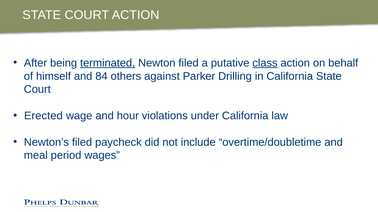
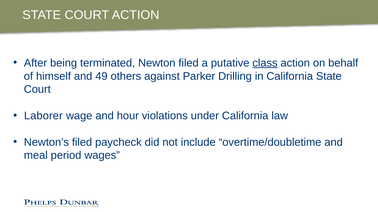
terminated underline: present -> none (108, 63)
84: 84 -> 49 (101, 76)
Erected: Erected -> Laborer (43, 116)
